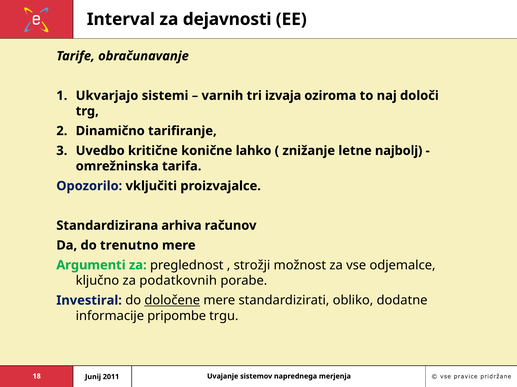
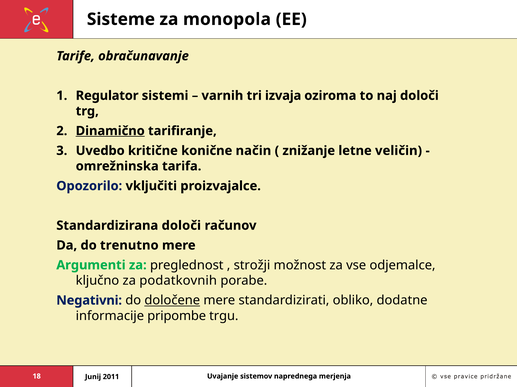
Interval: Interval -> Sisteme (121, 19)
dejavnosti: dejavnosti -> monopola (227, 19)
Ukvarjajo: Ukvarjajo -> Regulator (107, 96)
Dinamično underline: none -> present (110, 131)
lahko: lahko -> način (253, 151)
najbolj: najbolj -> veličin (399, 151)
Standardizirana arhiva: arhiva -> določi (181, 226)
Investiral: Investiral -> Negativni (89, 301)
